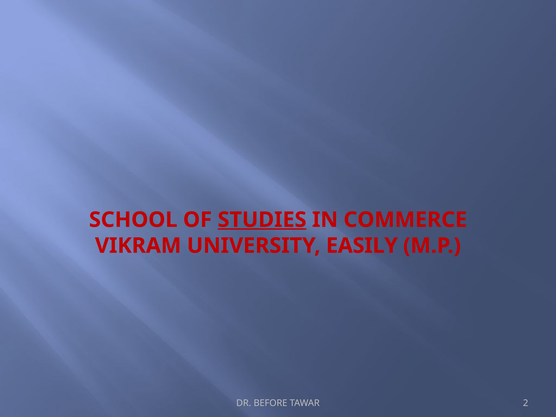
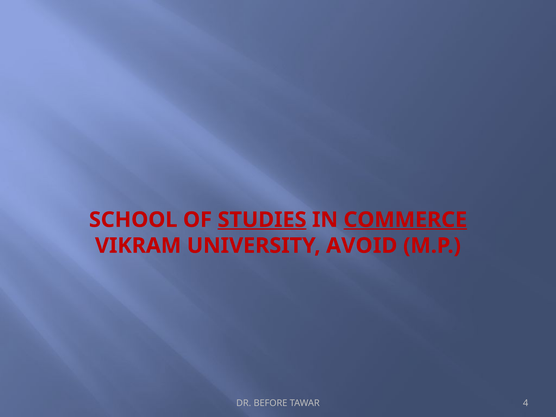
COMMERCE underline: none -> present (405, 220)
EASILY: EASILY -> AVOID (362, 246)
2: 2 -> 4 (526, 403)
